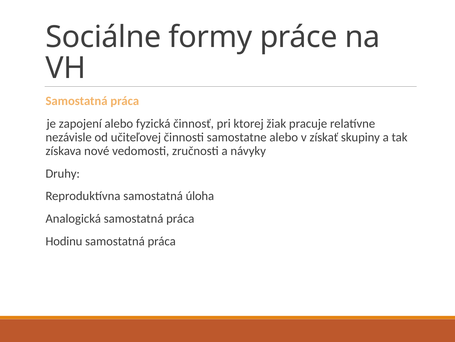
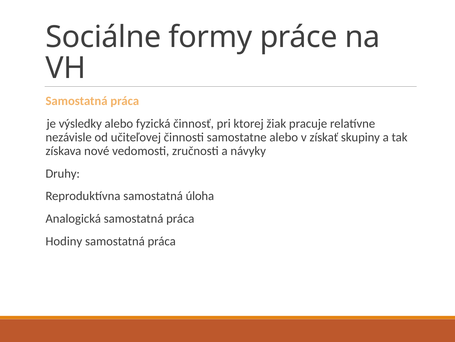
zapojení: zapojení -> výsledky (80, 123)
Hodinu: Hodinu -> Hodiny (64, 241)
